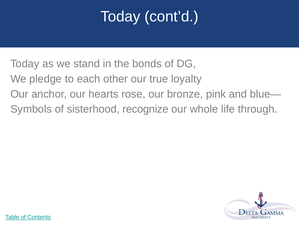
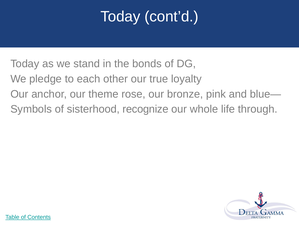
hearts: hearts -> theme (103, 94)
